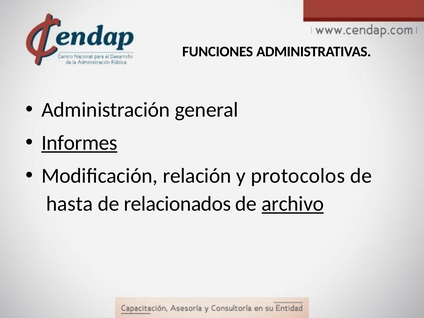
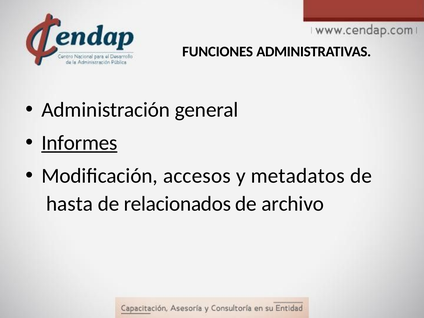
relación: relación -> accesos (197, 176)
protocolos: protocolos -> metadatos (298, 176)
archivo underline: present -> none (293, 204)
